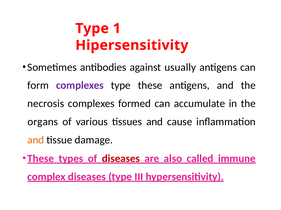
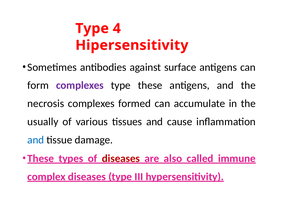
1: 1 -> 4 (117, 29)
usually: usually -> surface (180, 67)
organs: organs -> usually (43, 122)
and colour: orange -> blue (36, 140)
